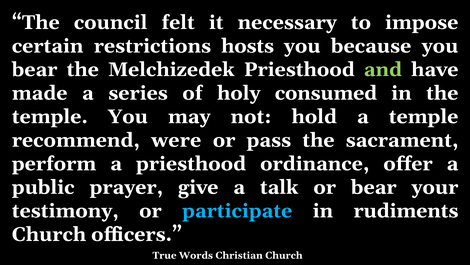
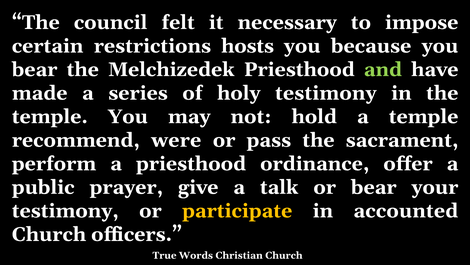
holy consumed: consumed -> testimony (326, 93)
participate colour: light blue -> yellow (237, 210)
rudiments: rudiments -> accounted (406, 210)
